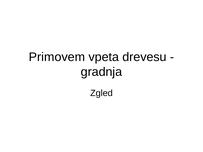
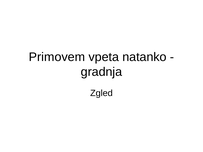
drevesu: drevesu -> natanko (144, 57)
